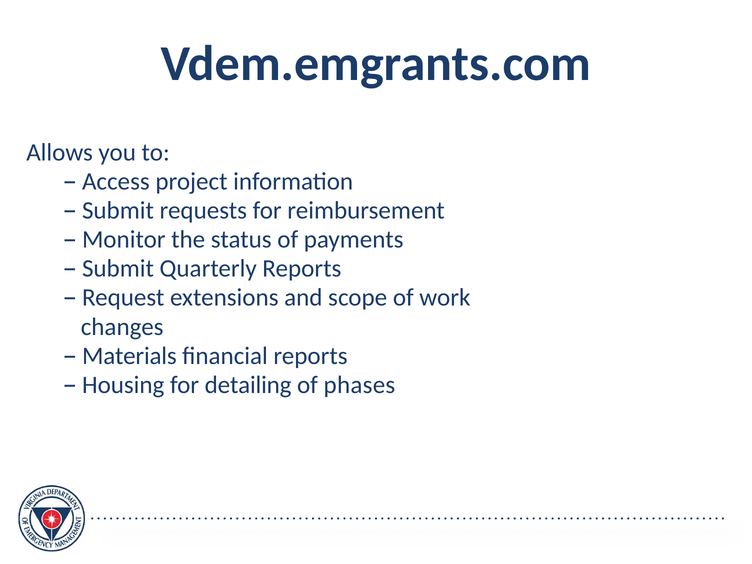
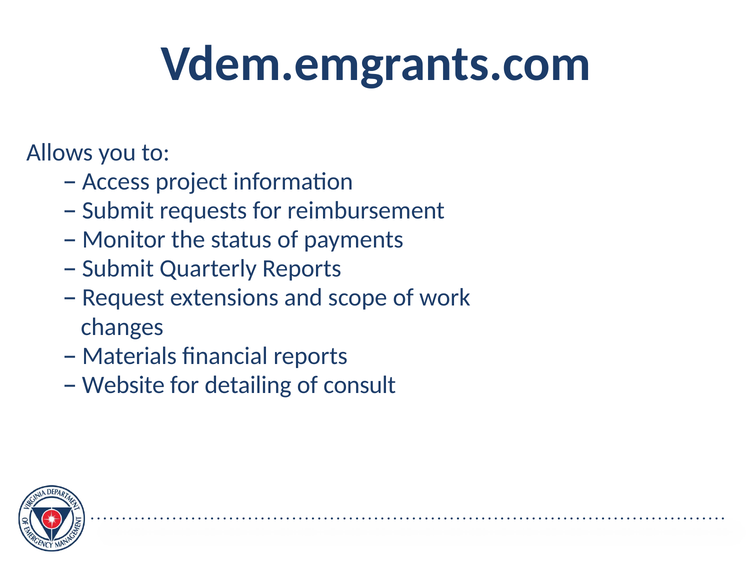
Housing: Housing -> Website (123, 385)
phases: phases -> consult (360, 385)
